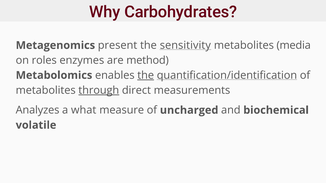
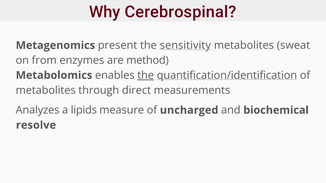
Carbohydrates: Carbohydrates -> Cerebrospinal (180, 12)
media: media -> sweat (294, 45)
roles: roles -> from (44, 60)
through underline: present -> none (99, 90)
what: what -> lipids (84, 110)
volatile: volatile -> resolve (36, 125)
